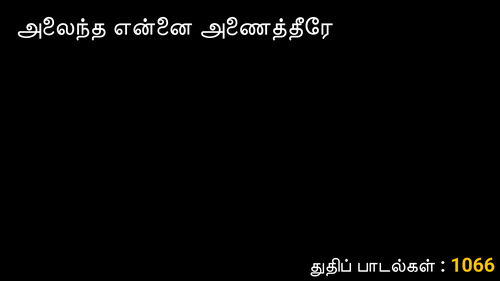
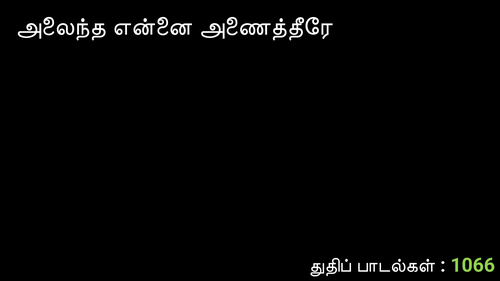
1066 colour: yellow -> light green (473, 266)
